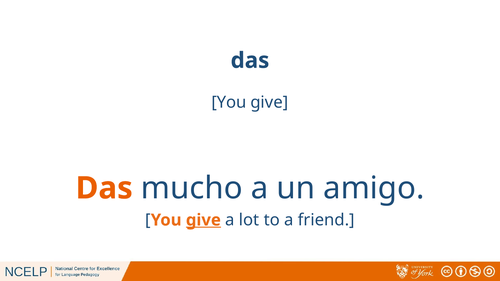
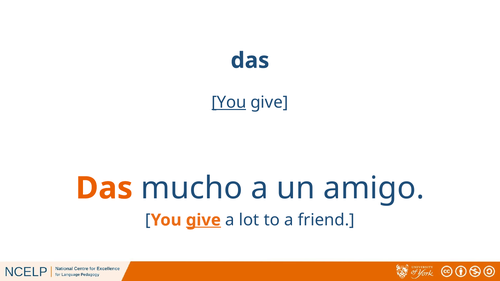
You underline: none -> present (229, 102)
